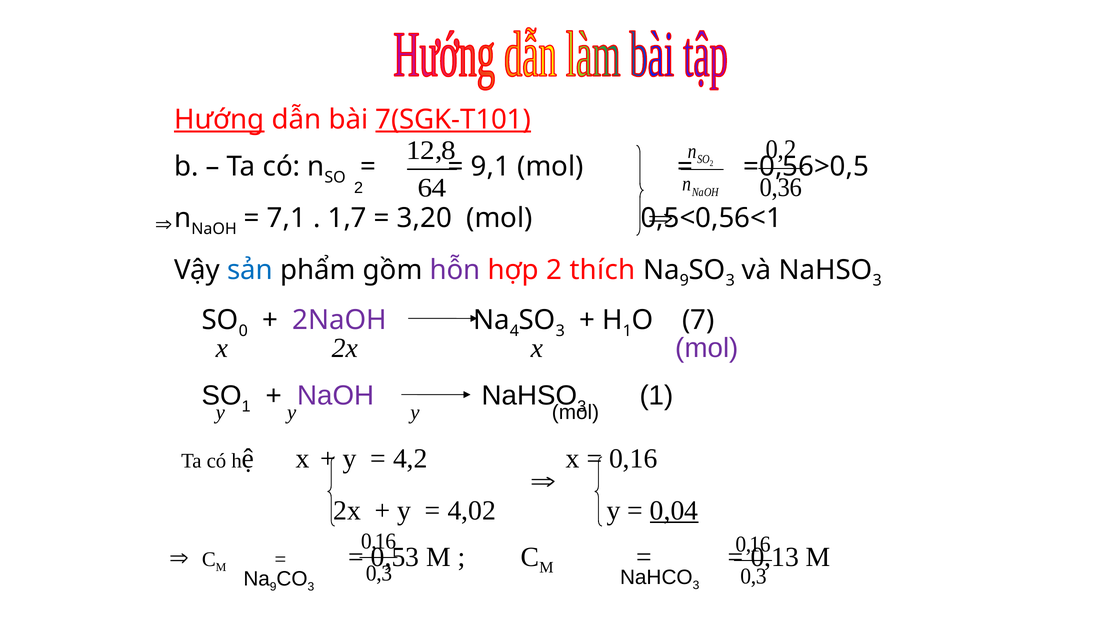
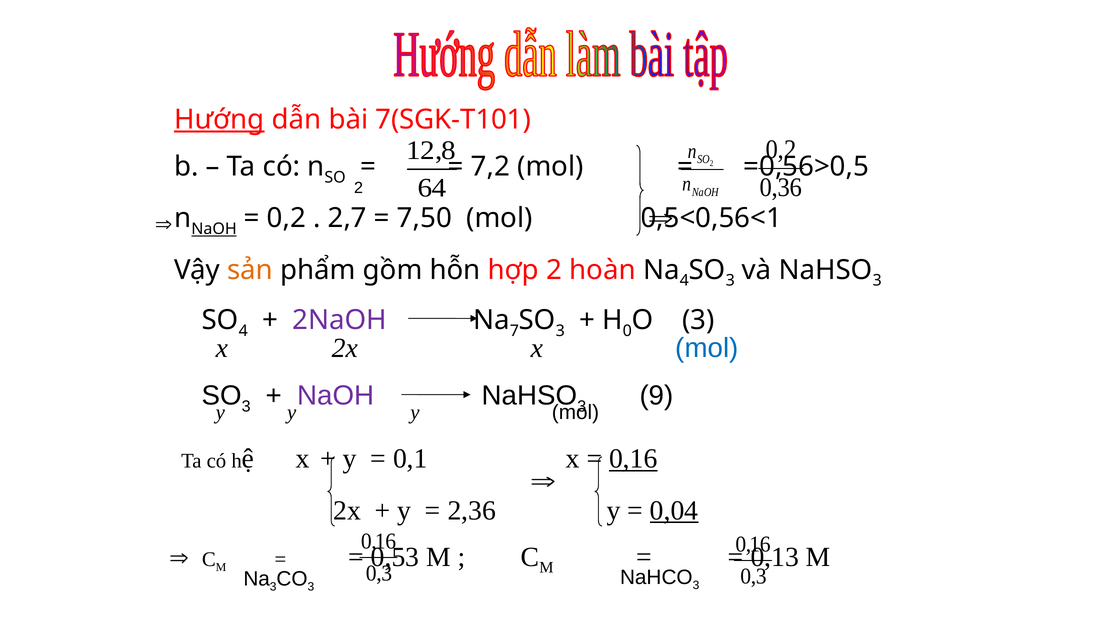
7(SGK-T101 underline: present -> none (453, 119)
9,1: 9,1 -> 7,2 (490, 167)
NaOH underline: none -> present (214, 229)
7,1: 7,1 -> 0,2 (286, 218)
1,7: 1,7 -> 2,7 (347, 218)
3,20: 3,20 -> 7,50 (424, 218)
sản colour: blue -> orange (250, 270)
hỗn colour: purple -> black (455, 270)
thích: thích -> hoàn (603, 270)
9: 9 -> 4 (684, 281)
0: 0 -> 4 (243, 331)
4: 4 -> 7 (514, 331)
1: 1 -> 0 (627, 331)
7: 7 -> 3 (698, 320)
mol colour: purple -> blue (707, 348)
1: 1 -> 3 (246, 406)
1: 1 -> 9 (657, 395)
4,2: 4,2 -> 0,1 (410, 459)
0,16 underline: none -> present (633, 459)
4,02: 4,02 -> 2,36 (472, 510)
9: 9 -> 3 (273, 586)
